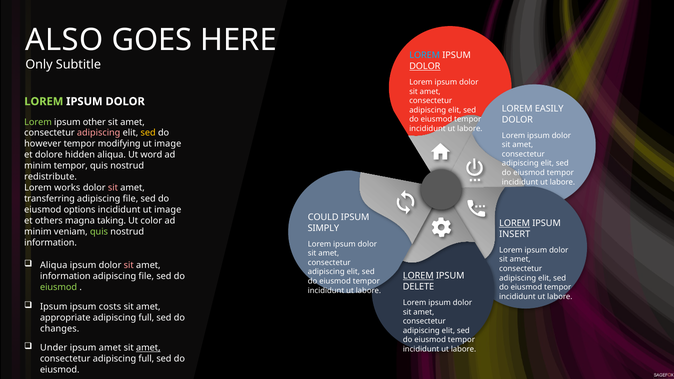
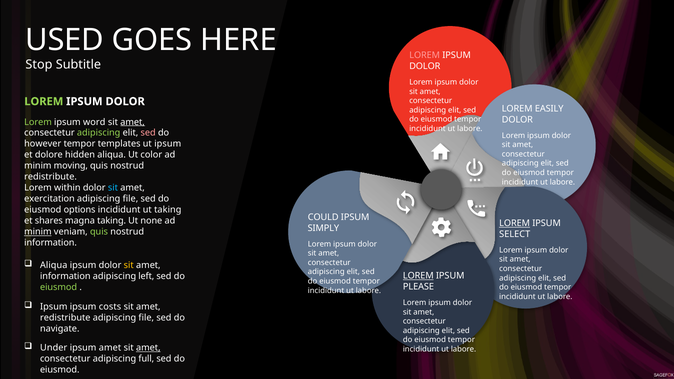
ALSO: ALSO -> USED (65, 40)
LOREM colour: light blue -> pink (425, 55)
Only: Only -> Stop (39, 65)
DOLOR underline: present -> none (425, 66)
other: other -> word (94, 122)
amet underline: none -> present (133, 122)
adipiscing colour: pink -> light green (99, 133)
sed colour: yellow -> pink (148, 133)
modifying: modifying -> templates (119, 144)
image: image -> ipsum (168, 144)
word: word -> color (151, 155)
minim tempor: tempor -> moving (71, 166)
works: works -> within (67, 188)
sit colour: pink -> light blue (113, 188)
transferring: transferring -> exercitation (49, 199)
incididunt ut image: image -> taking (168, 210)
others: others -> shares (49, 221)
color: color -> none (151, 221)
minim underline: none -> present (38, 232)
INSERT: INSERT -> SELECT (515, 234)
sit colour: pink -> yellow (129, 265)
file: file -> left (146, 276)
DELETE: DELETE -> PLEASE (418, 287)
appropriate: appropriate -> redistribute (65, 318)
full: full -> file (146, 318)
changes: changes -> navigate (60, 329)
